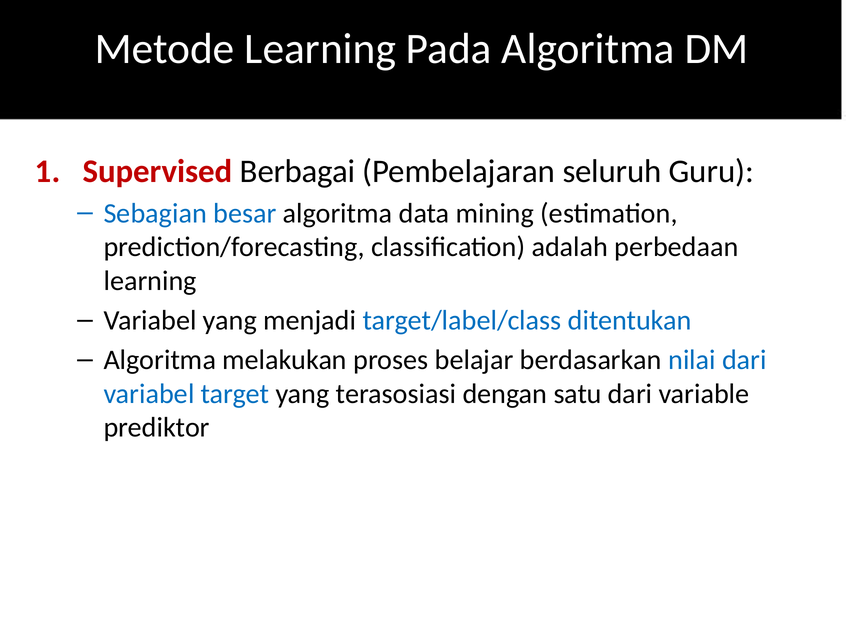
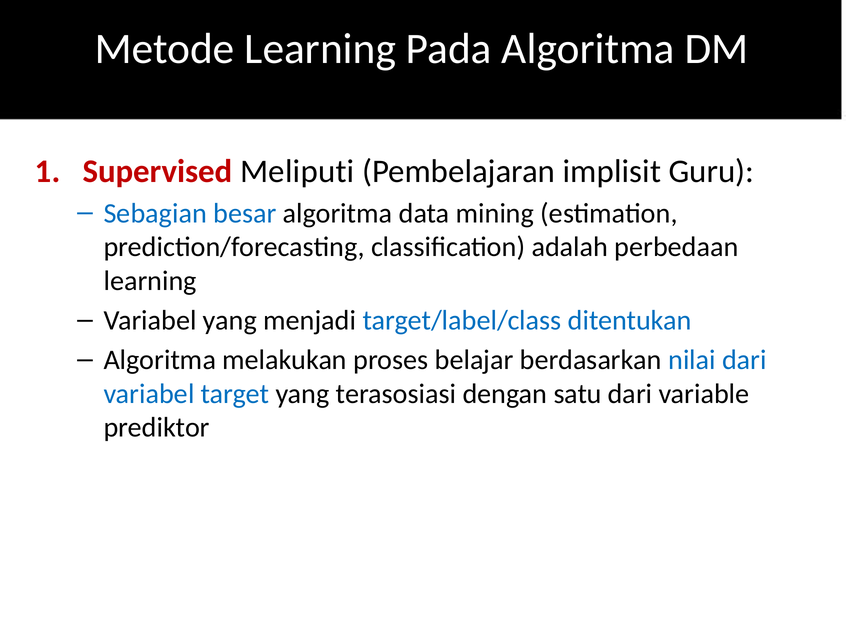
Berbagai: Berbagai -> Meliputi (297, 171)
seluruh: seluruh -> implisit (612, 171)
